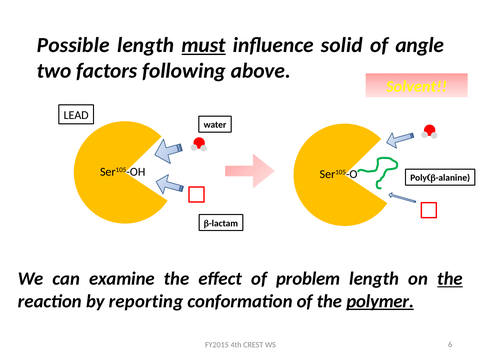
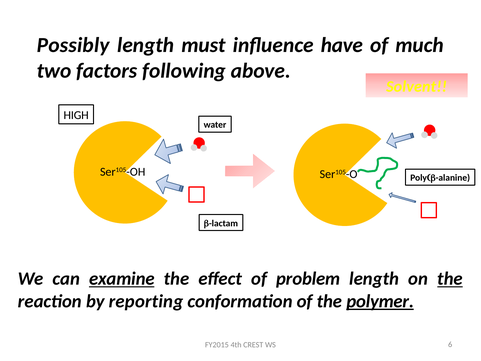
Possible: Possible -> Possibly (73, 45)
must underline: present -> none (204, 45)
solid: solid -> have (342, 45)
angle: angle -> much (420, 45)
LEAD: LEAD -> HIGH (76, 115)
examine underline: none -> present (122, 279)
